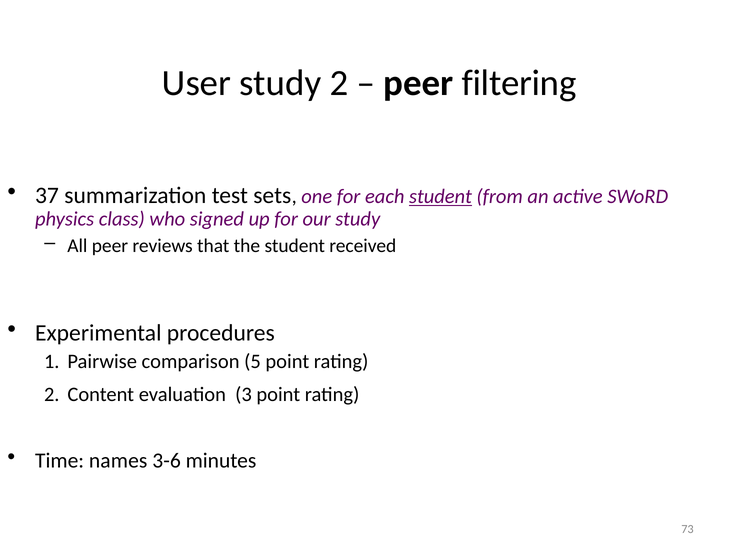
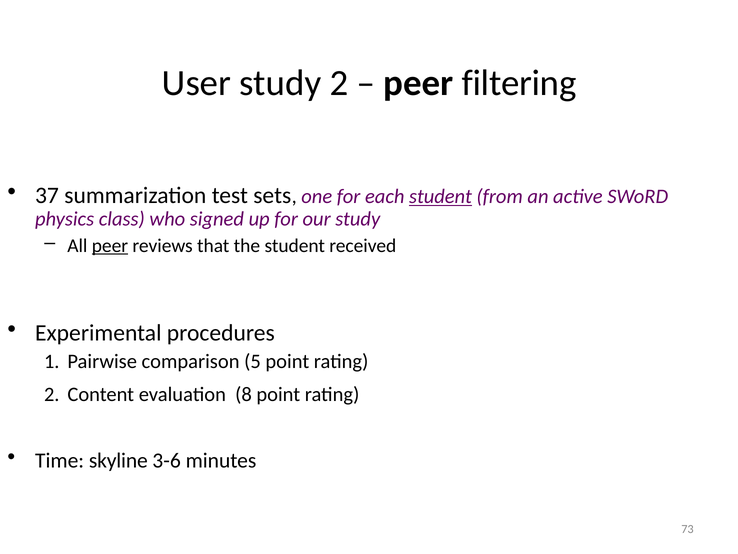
peer underline: none -> present (110, 245)
3: 3 -> 8 (243, 394)
names: names -> skyline (118, 460)
